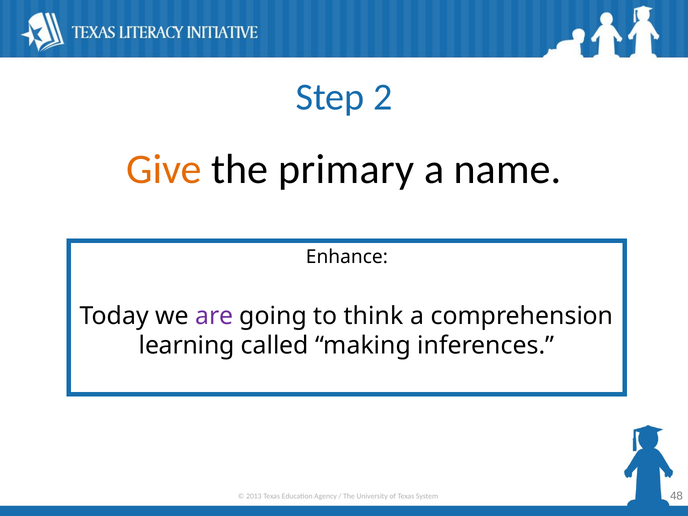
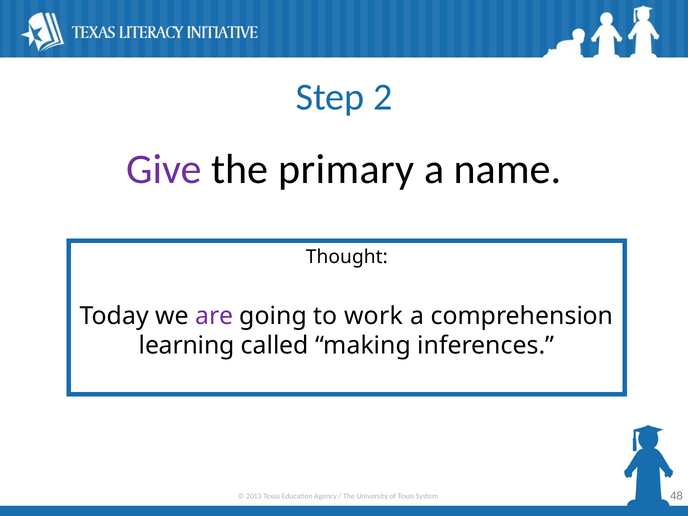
Give colour: orange -> purple (164, 169)
Enhance: Enhance -> Thought (347, 257)
think: think -> work (374, 316)
